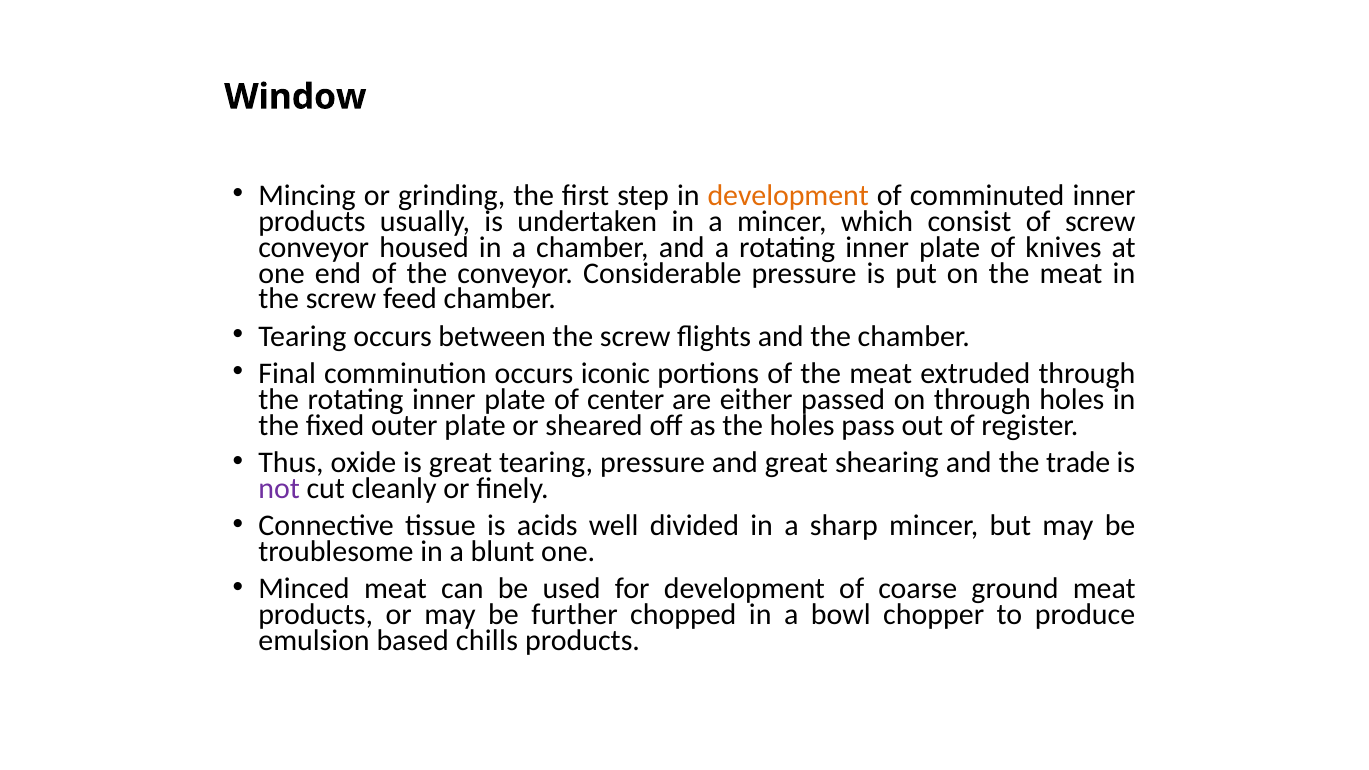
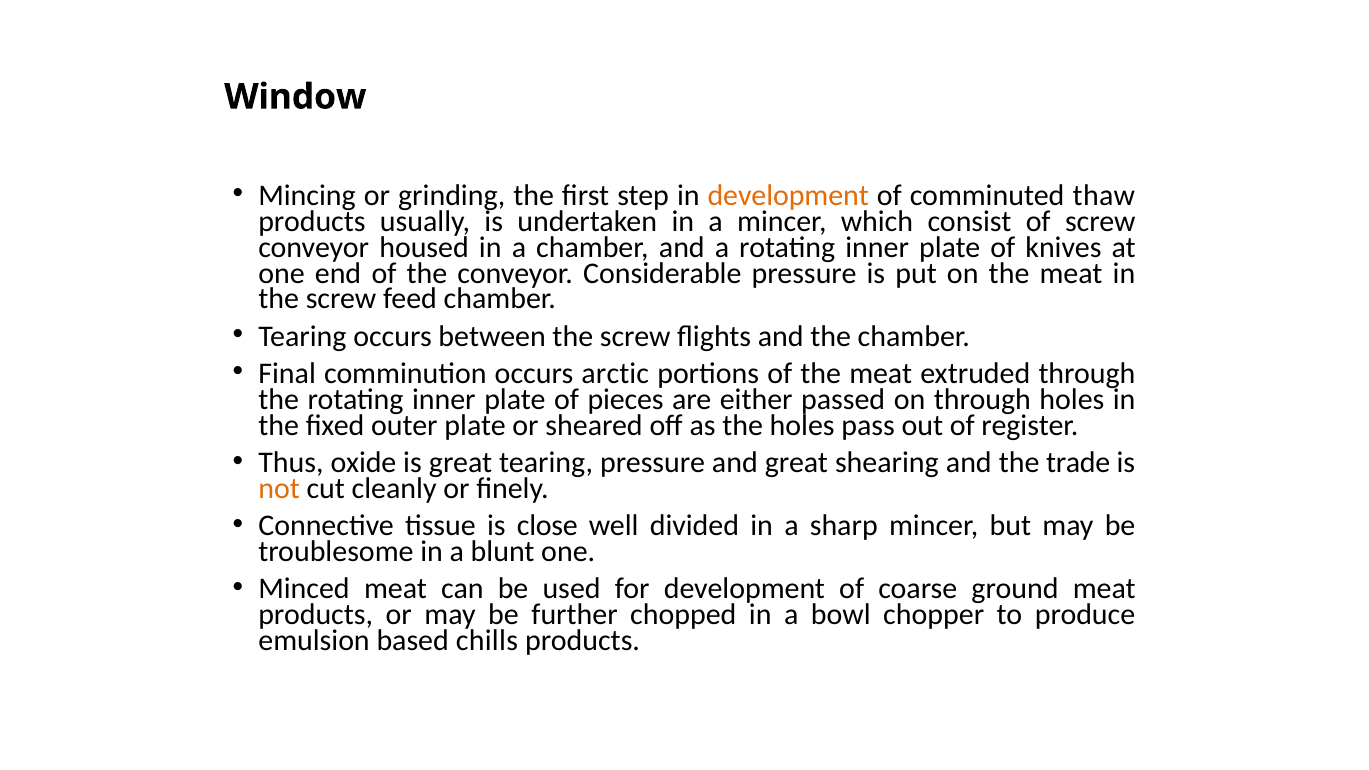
comminuted inner: inner -> thaw (1104, 196)
iconic: iconic -> arctic (615, 374)
center: center -> pieces (626, 400)
not colour: purple -> orange (279, 489)
acids: acids -> close (547, 526)
